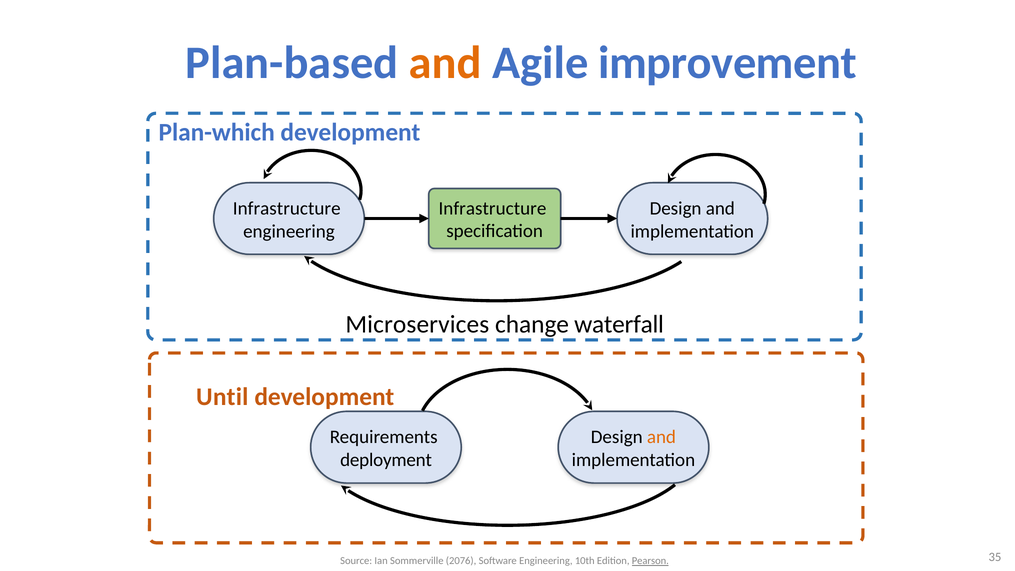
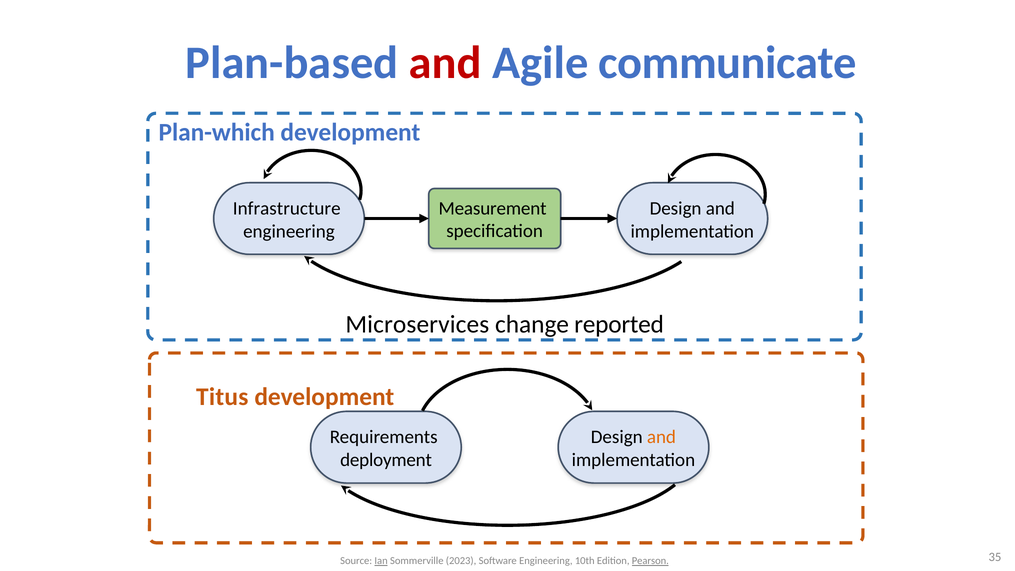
and colour: orange -> red (445, 63)
improvement: improvement -> communicate (727, 63)
Infrastructure: Infrastructure -> Measurement (493, 208)
waterfall: waterfall -> reported (619, 324)
Until: Until -> Titus (222, 397)
Ian underline: none -> present (381, 561)
2076: 2076 -> 2023 (461, 561)
